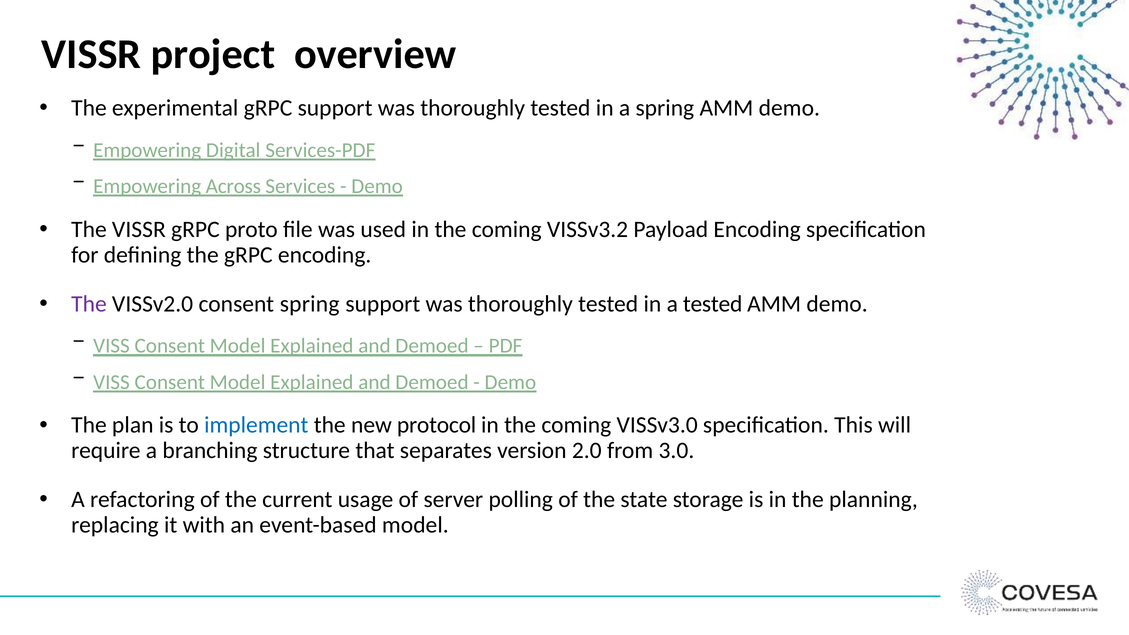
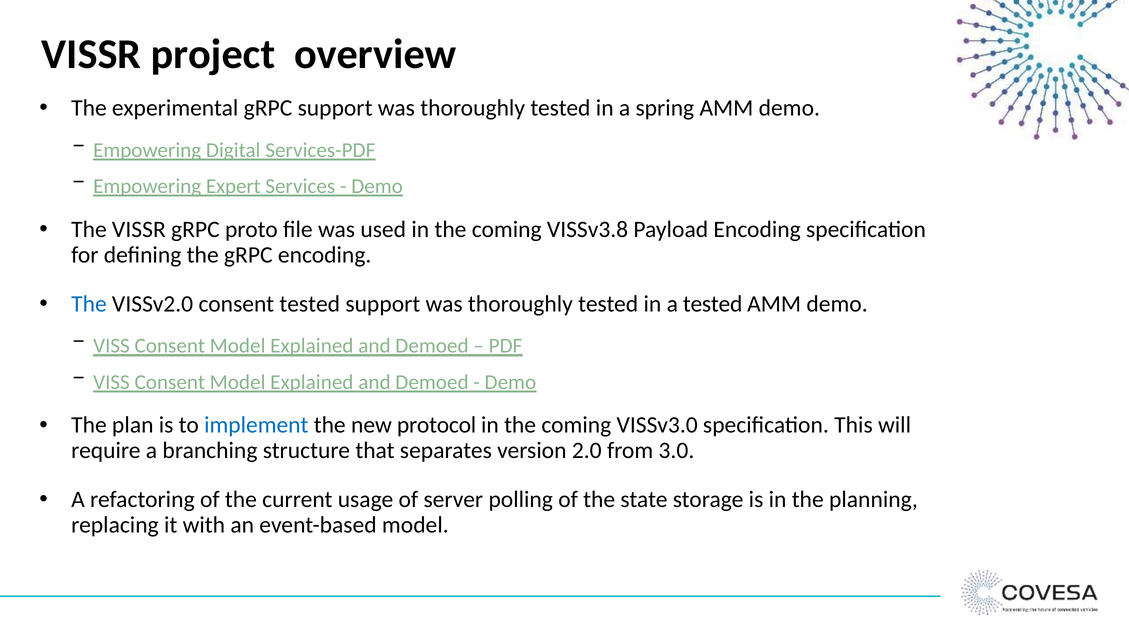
Across: Across -> Expert (233, 186)
VISSv3.2: VISSv3.2 -> VISSv3.8 (588, 230)
The colour: purple -> blue (89, 304)
consent spring: spring -> tested (310, 304)
